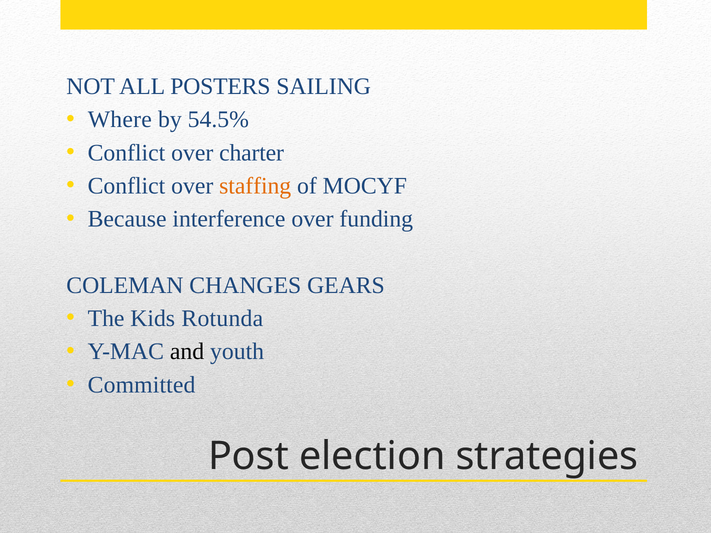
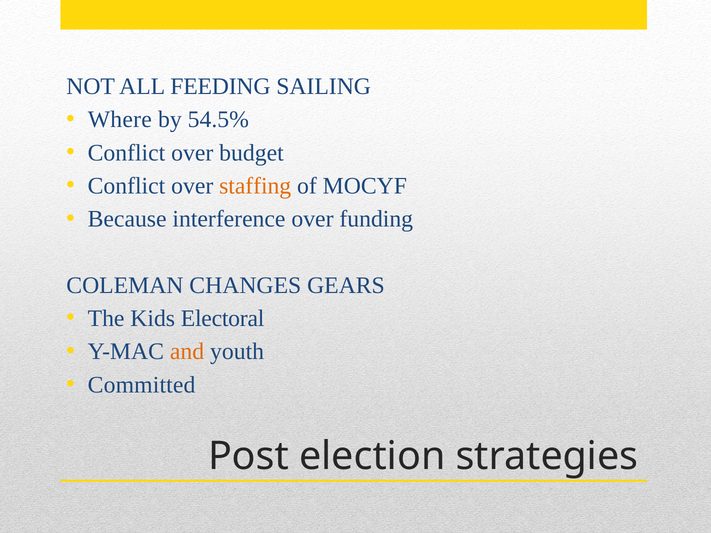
POSTERS: POSTERS -> FEEDING (220, 86)
charter: charter -> budget (251, 153)
Rotunda: Rotunda -> Electoral (223, 319)
and colour: black -> orange (187, 352)
